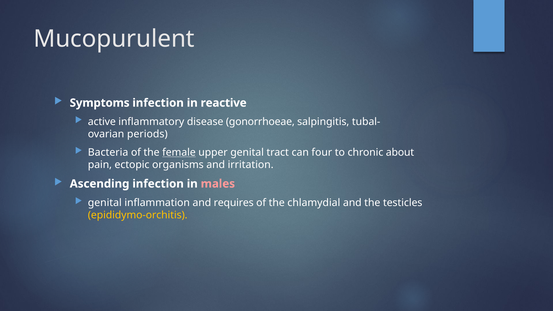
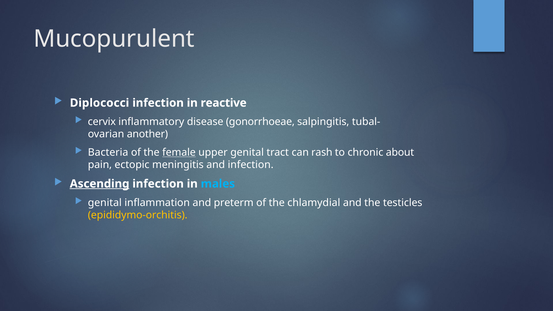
Symptoms: Symptoms -> Diplococci (99, 103)
active: active -> cervix (102, 122)
periods: periods -> another (147, 134)
four: four -> rash (322, 152)
organisms: organisms -> meningitis (178, 165)
and irritation: irritation -> infection (251, 165)
Ascending underline: none -> present (100, 184)
males colour: pink -> light blue (218, 184)
requires: requires -> preterm (234, 203)
